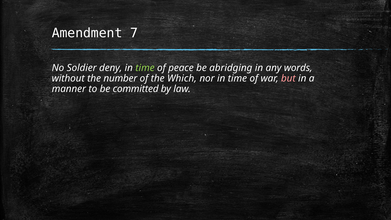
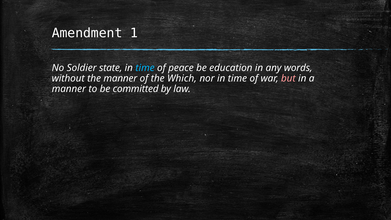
7: 7 -> 1 (134, 33)
deny: deny -> state (111, 68)
time colour: light green -> light blue (145, 68)
abridging: abridging -> education (231, 68)
the number: number -> manner (120, 78)
